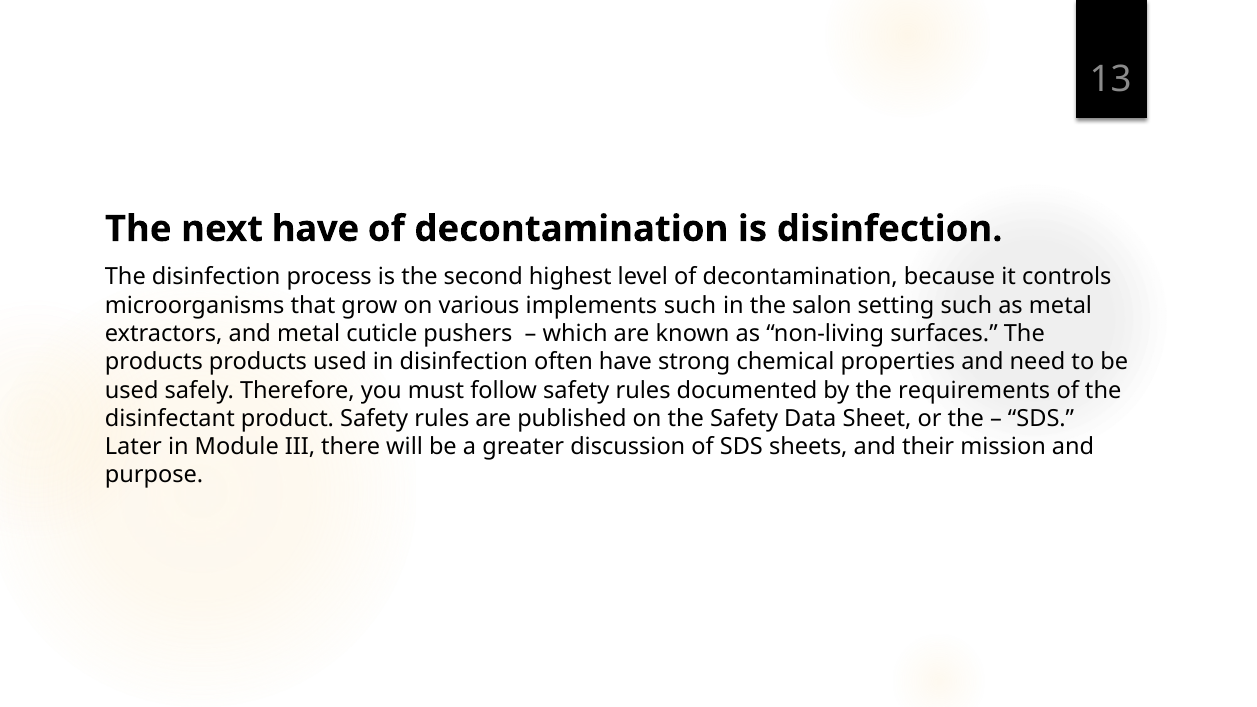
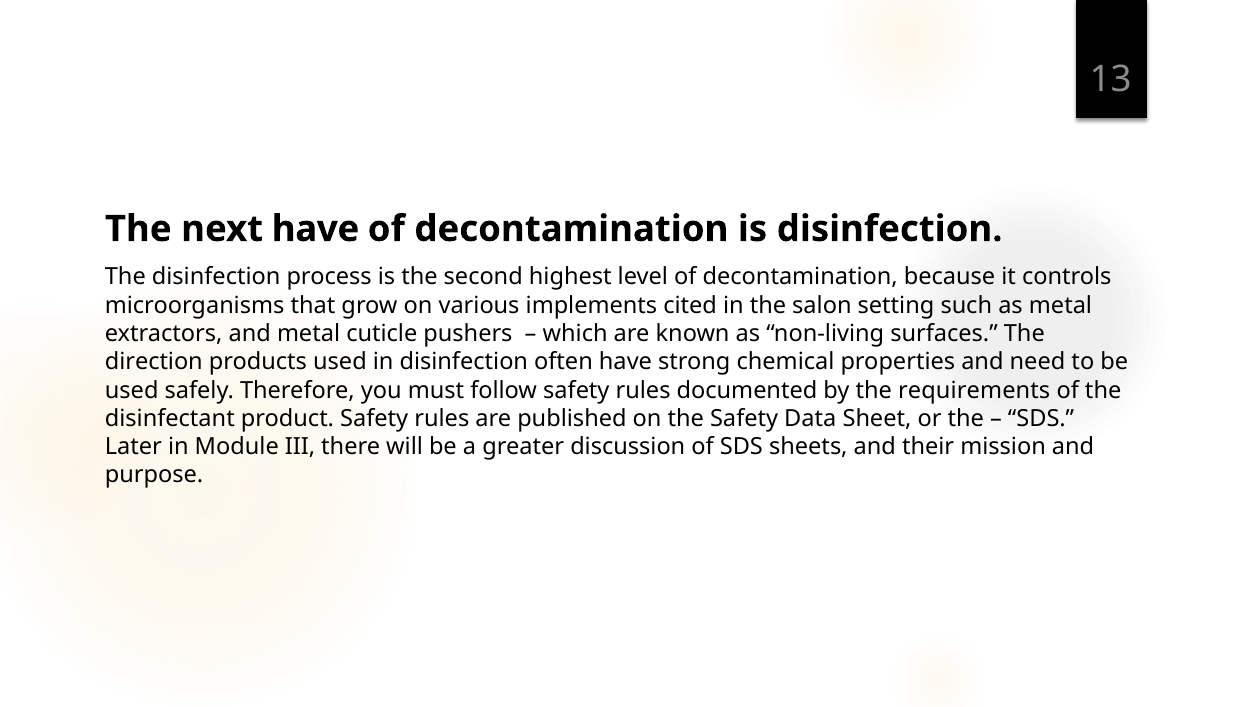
implements such: such -> cited (690, 306)
products: products -> direction (154, 362)
